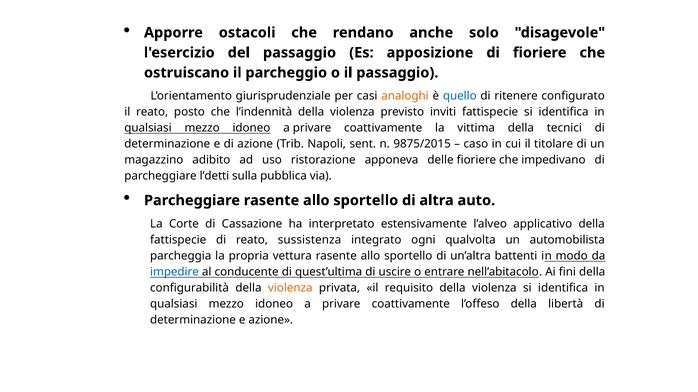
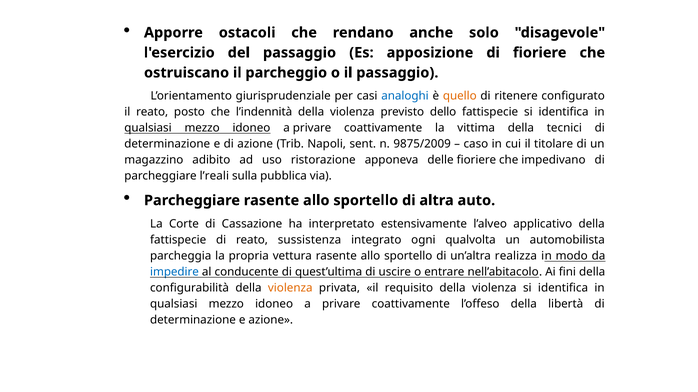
analoghi colour: orange -> blue (405, 96)
quello colour: blue -> orange (460, 96)
inviti: inviti -> dello (443, 112)
9875/2015: 9875/2015 -> 9875/2009 (422, 144)
l’detti: l’detti -> l’reali (214, 176)
battenti: battenti -> realizza (516, 256)
